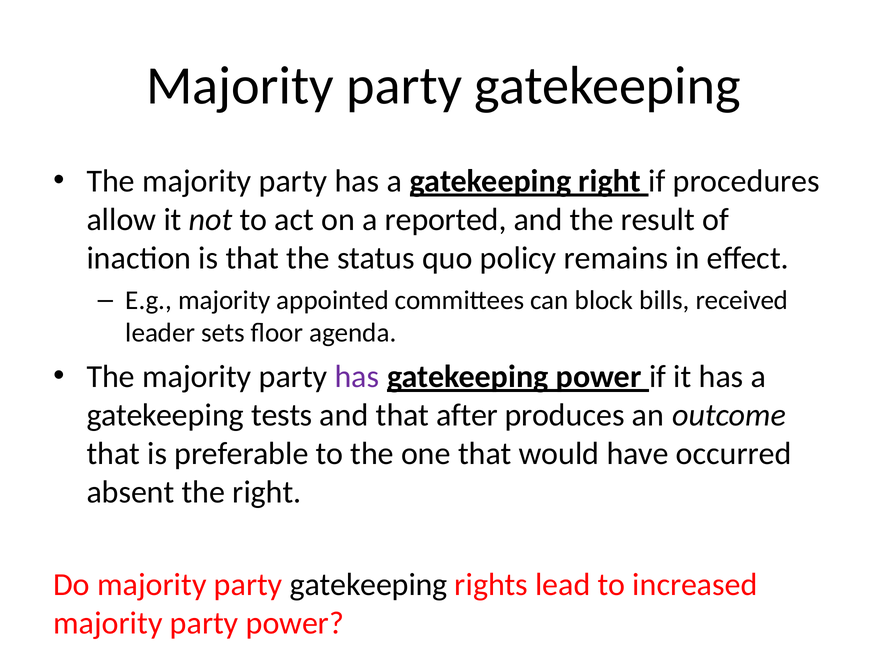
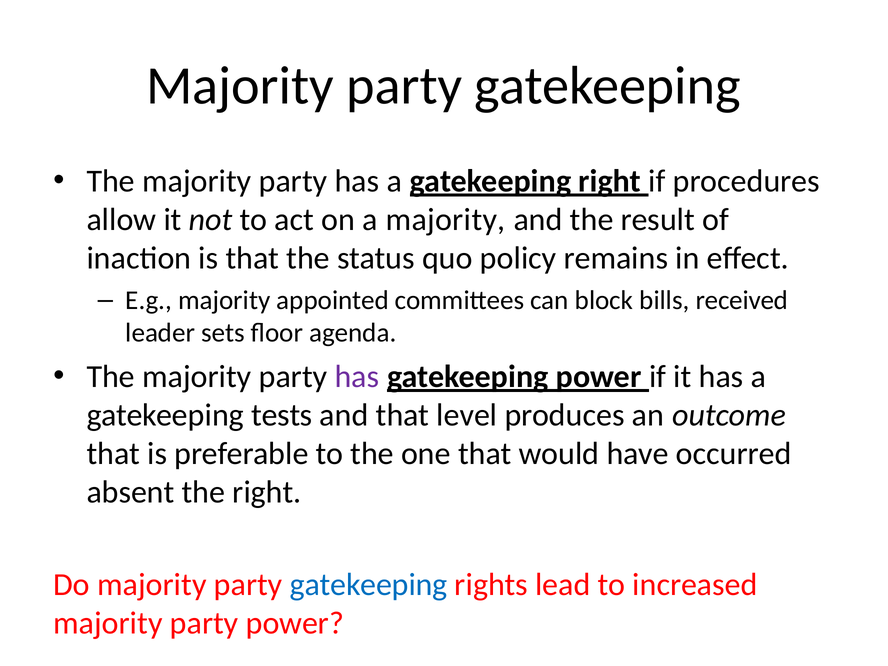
a reported: reported -> majority (445, 220)
after: after -> level (467, 415)
gatekeeping colour: black -> blue (369, 585)
